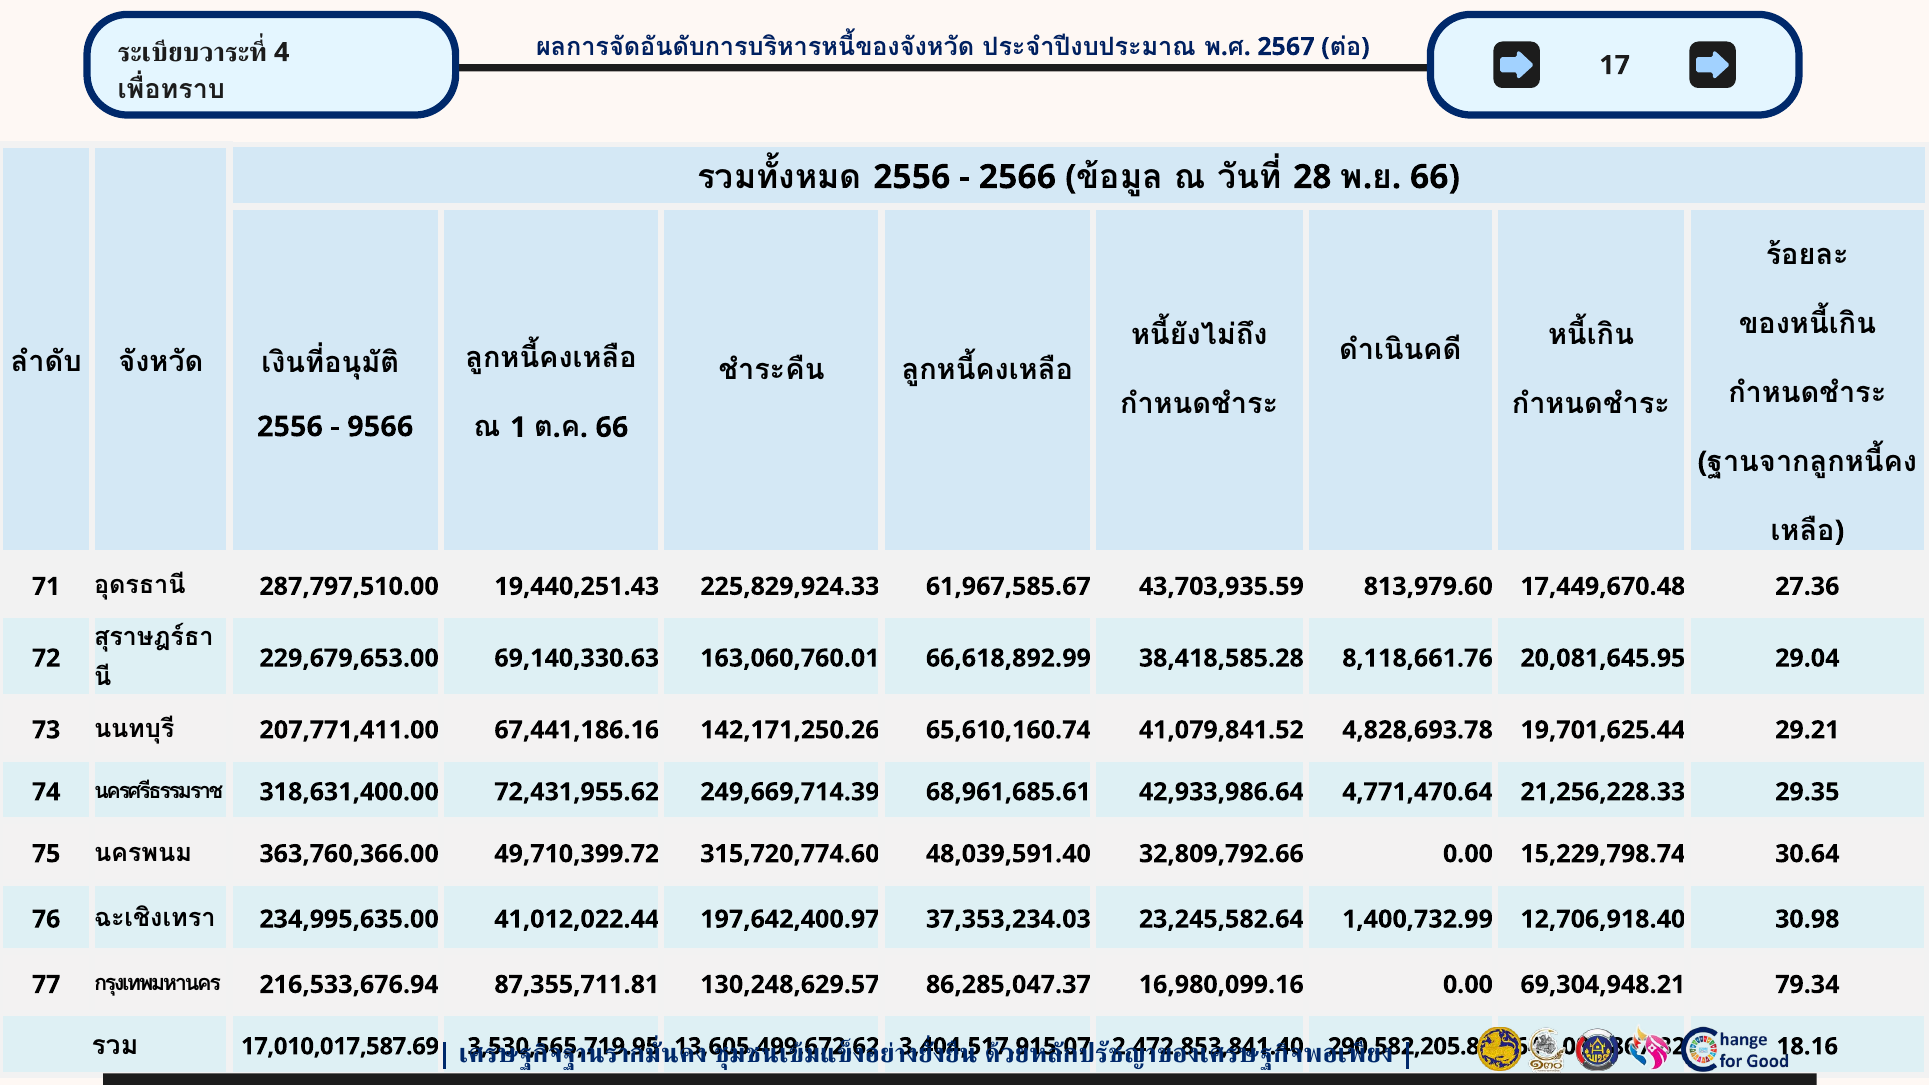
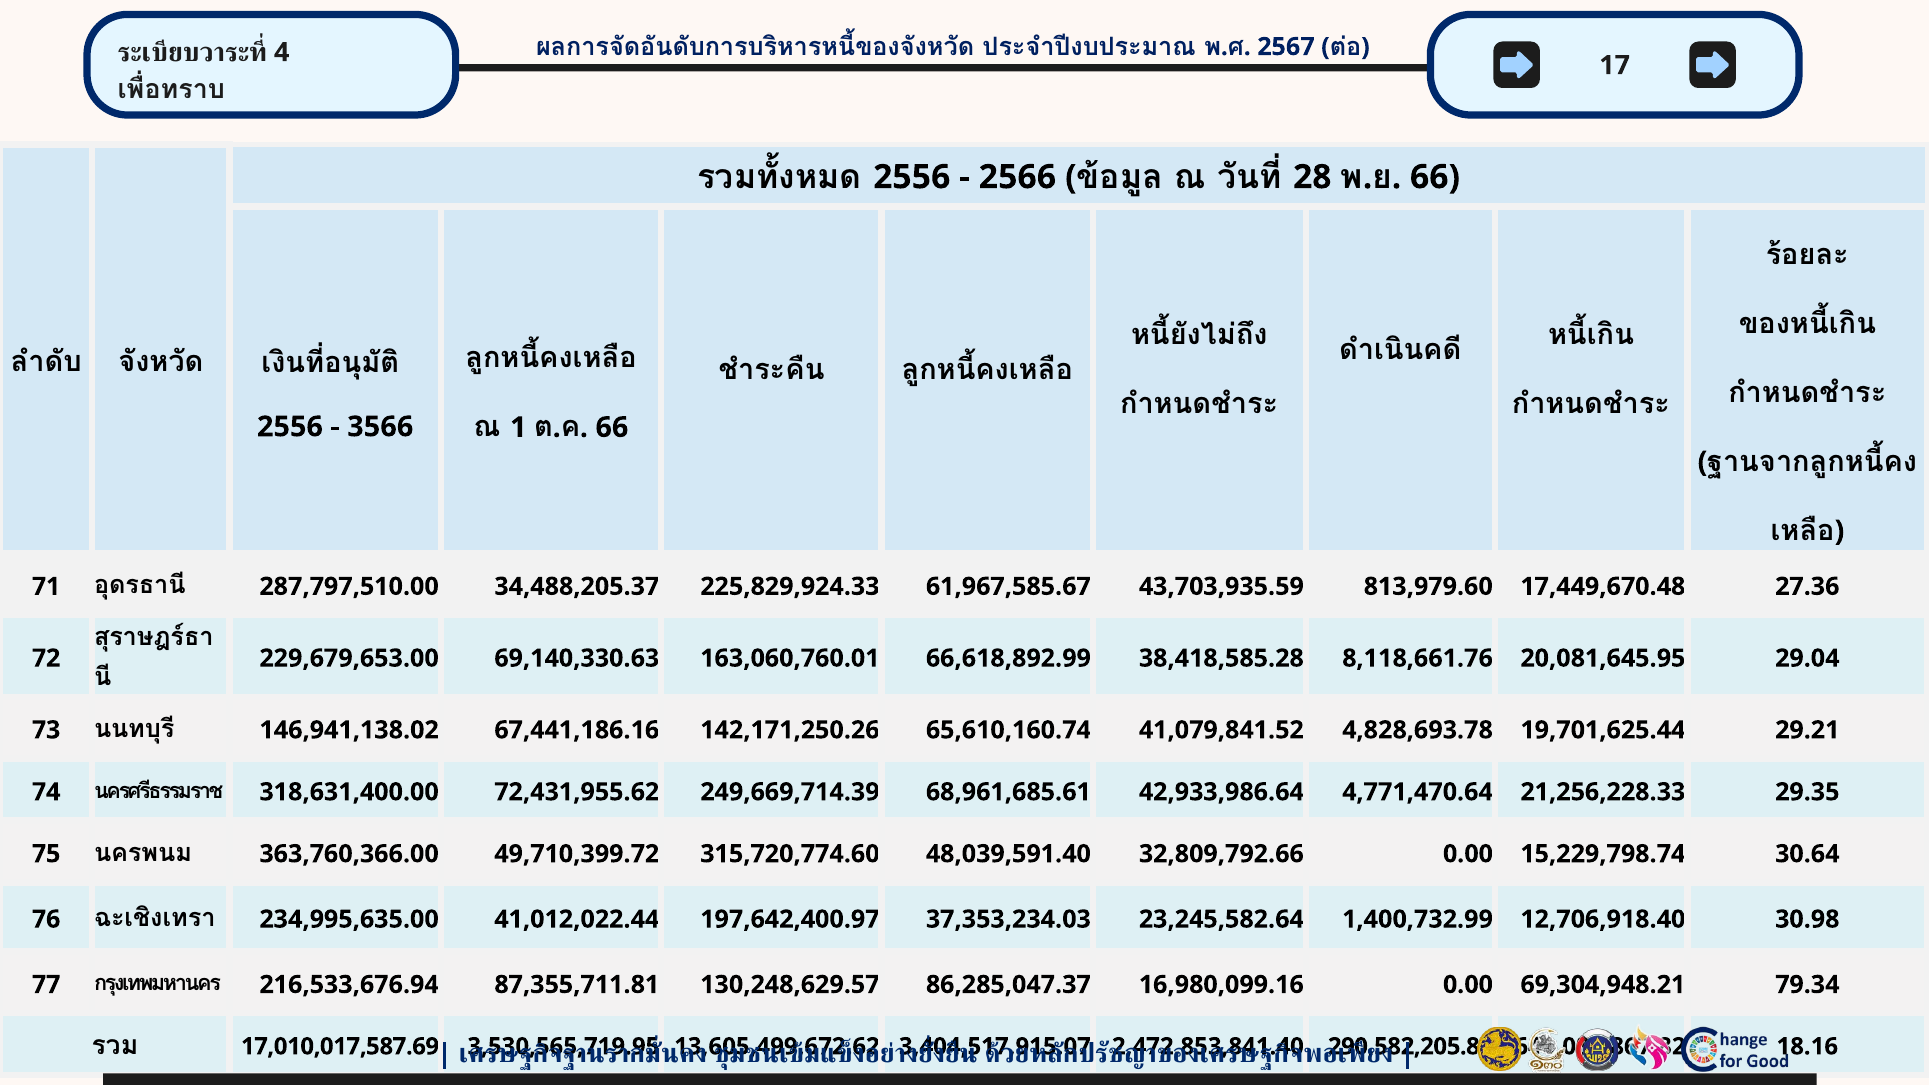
9566: 9566 -> 3566 (380, 427)
19,440,251.43: 19,440,251.43 -> 34,488,205.37 (577, 587)
207,771,411.00: 207,771,411.00 -> 146,941,138.02 (349, 730)
